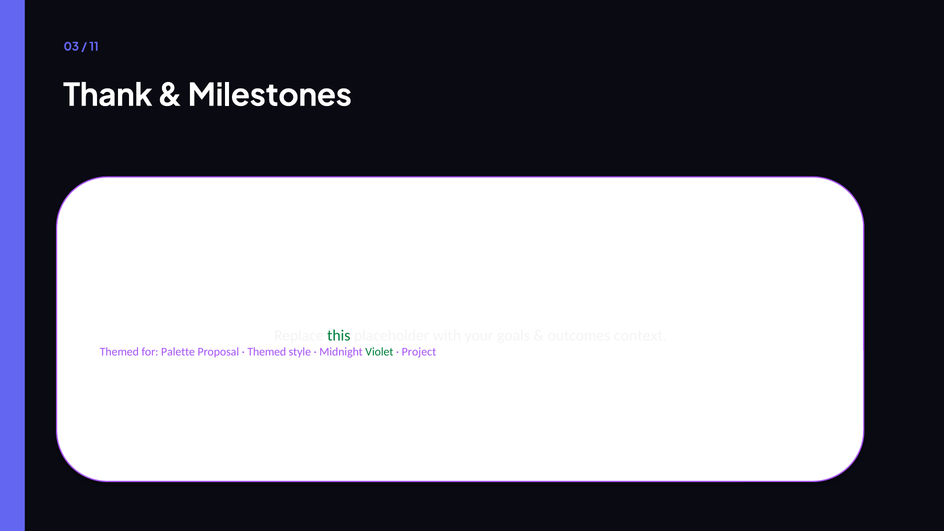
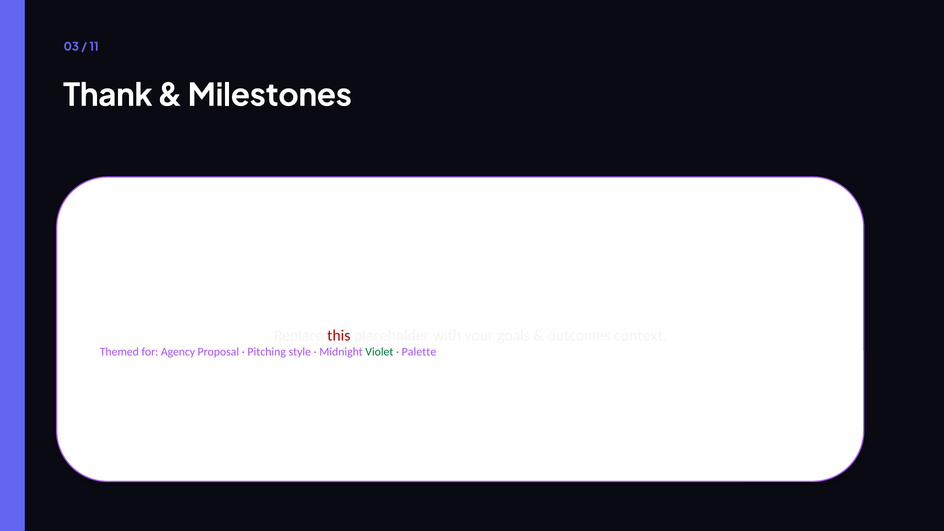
this colour: green -> red (339, 336)
Palette: Palette -> Agency (178, 352)
Themed: Themed -> Pitching (267, 352)
Project: Project -> Palette (419, 352)
